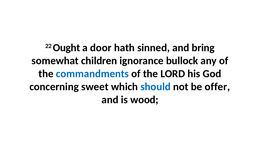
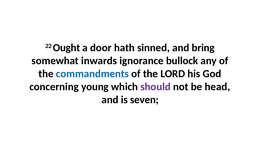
children: children -> inwards (99, 61)
sweet: sweet -> young (95, 87)
should colour: blue -> purple (156, 87)
offer: offer -> head (217, 87)
wood: wood -> seven (144, 100)
